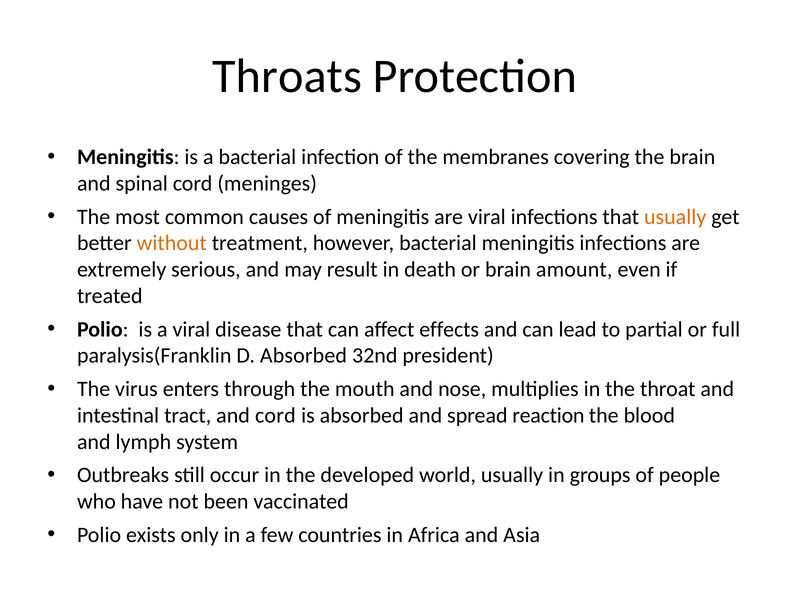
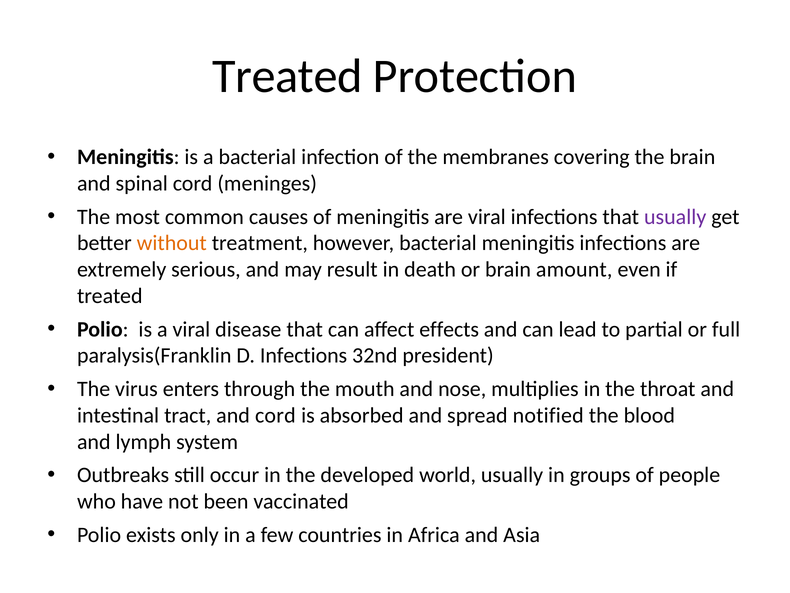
Throats: Throats -> Treated (287, 76)
usually colour: orange -> purple (675, 217)
D Absorbed: Absorbed -> Infections (304, 355)
reaction: reaction -> notified (548, 415)
